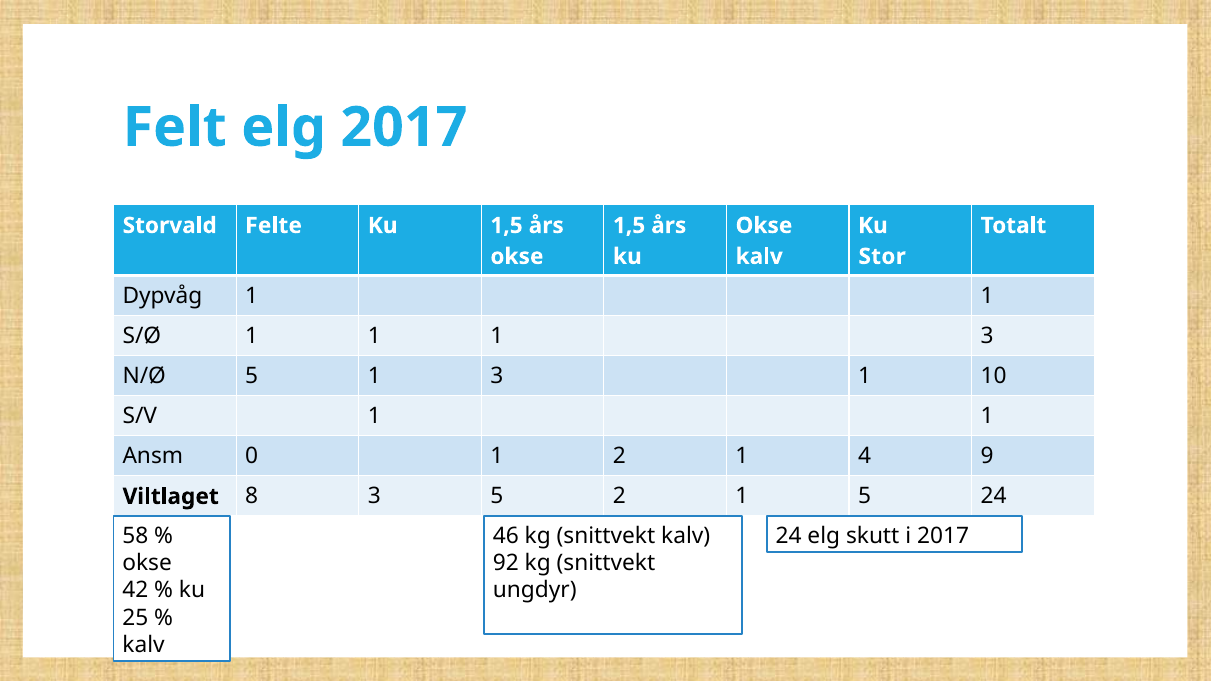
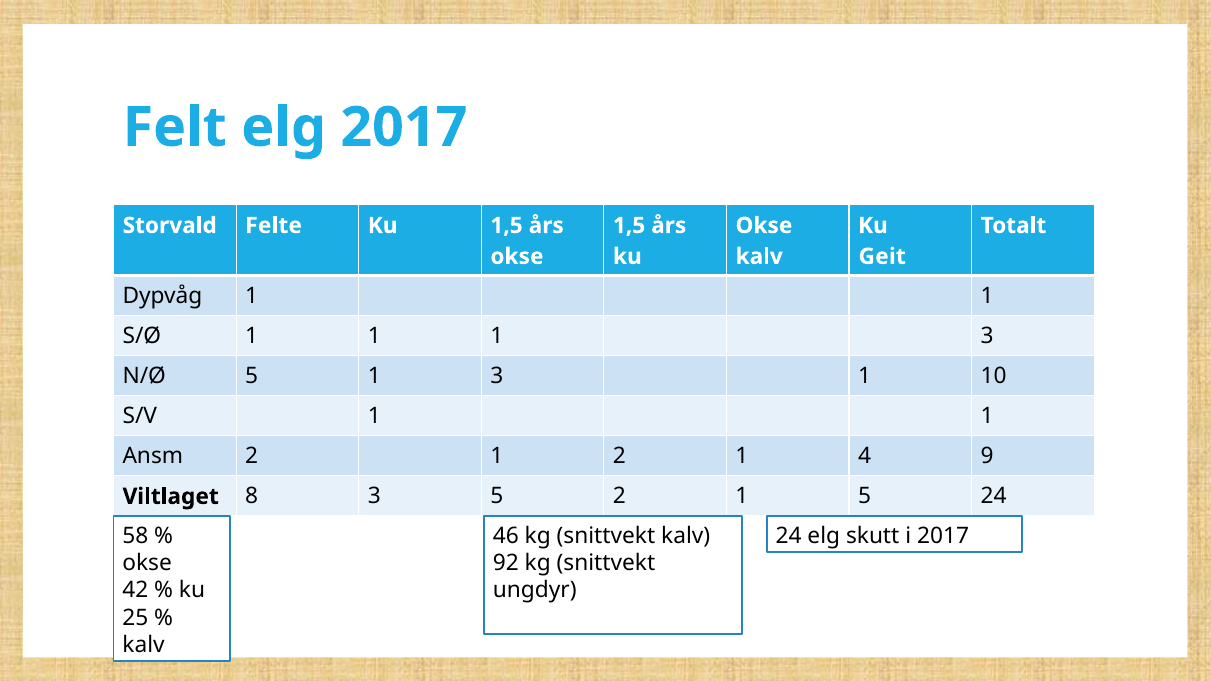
Stor: Stor -> Geit (882, 257)
Ansm 0: 0 -> 2 (252, 457)
